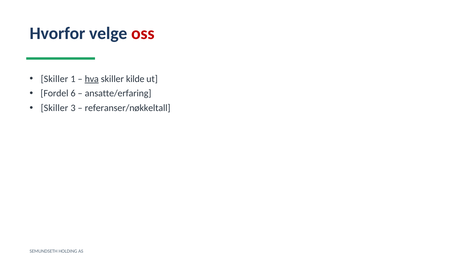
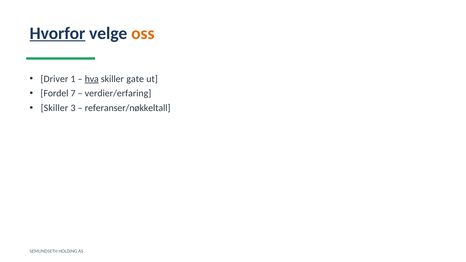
Hvorfor underline: none -> present (57, 33)
oss colour: red -> orange (143, 33)
Skiller: Skiller -> Driver (54, 79)
kilde: kilde -> gate (135, 79)
6: 6 -> 7 (73, 93)
ansatte/erfaring: ansatte/erfaring -> verdier/erfaring (118, 93)
